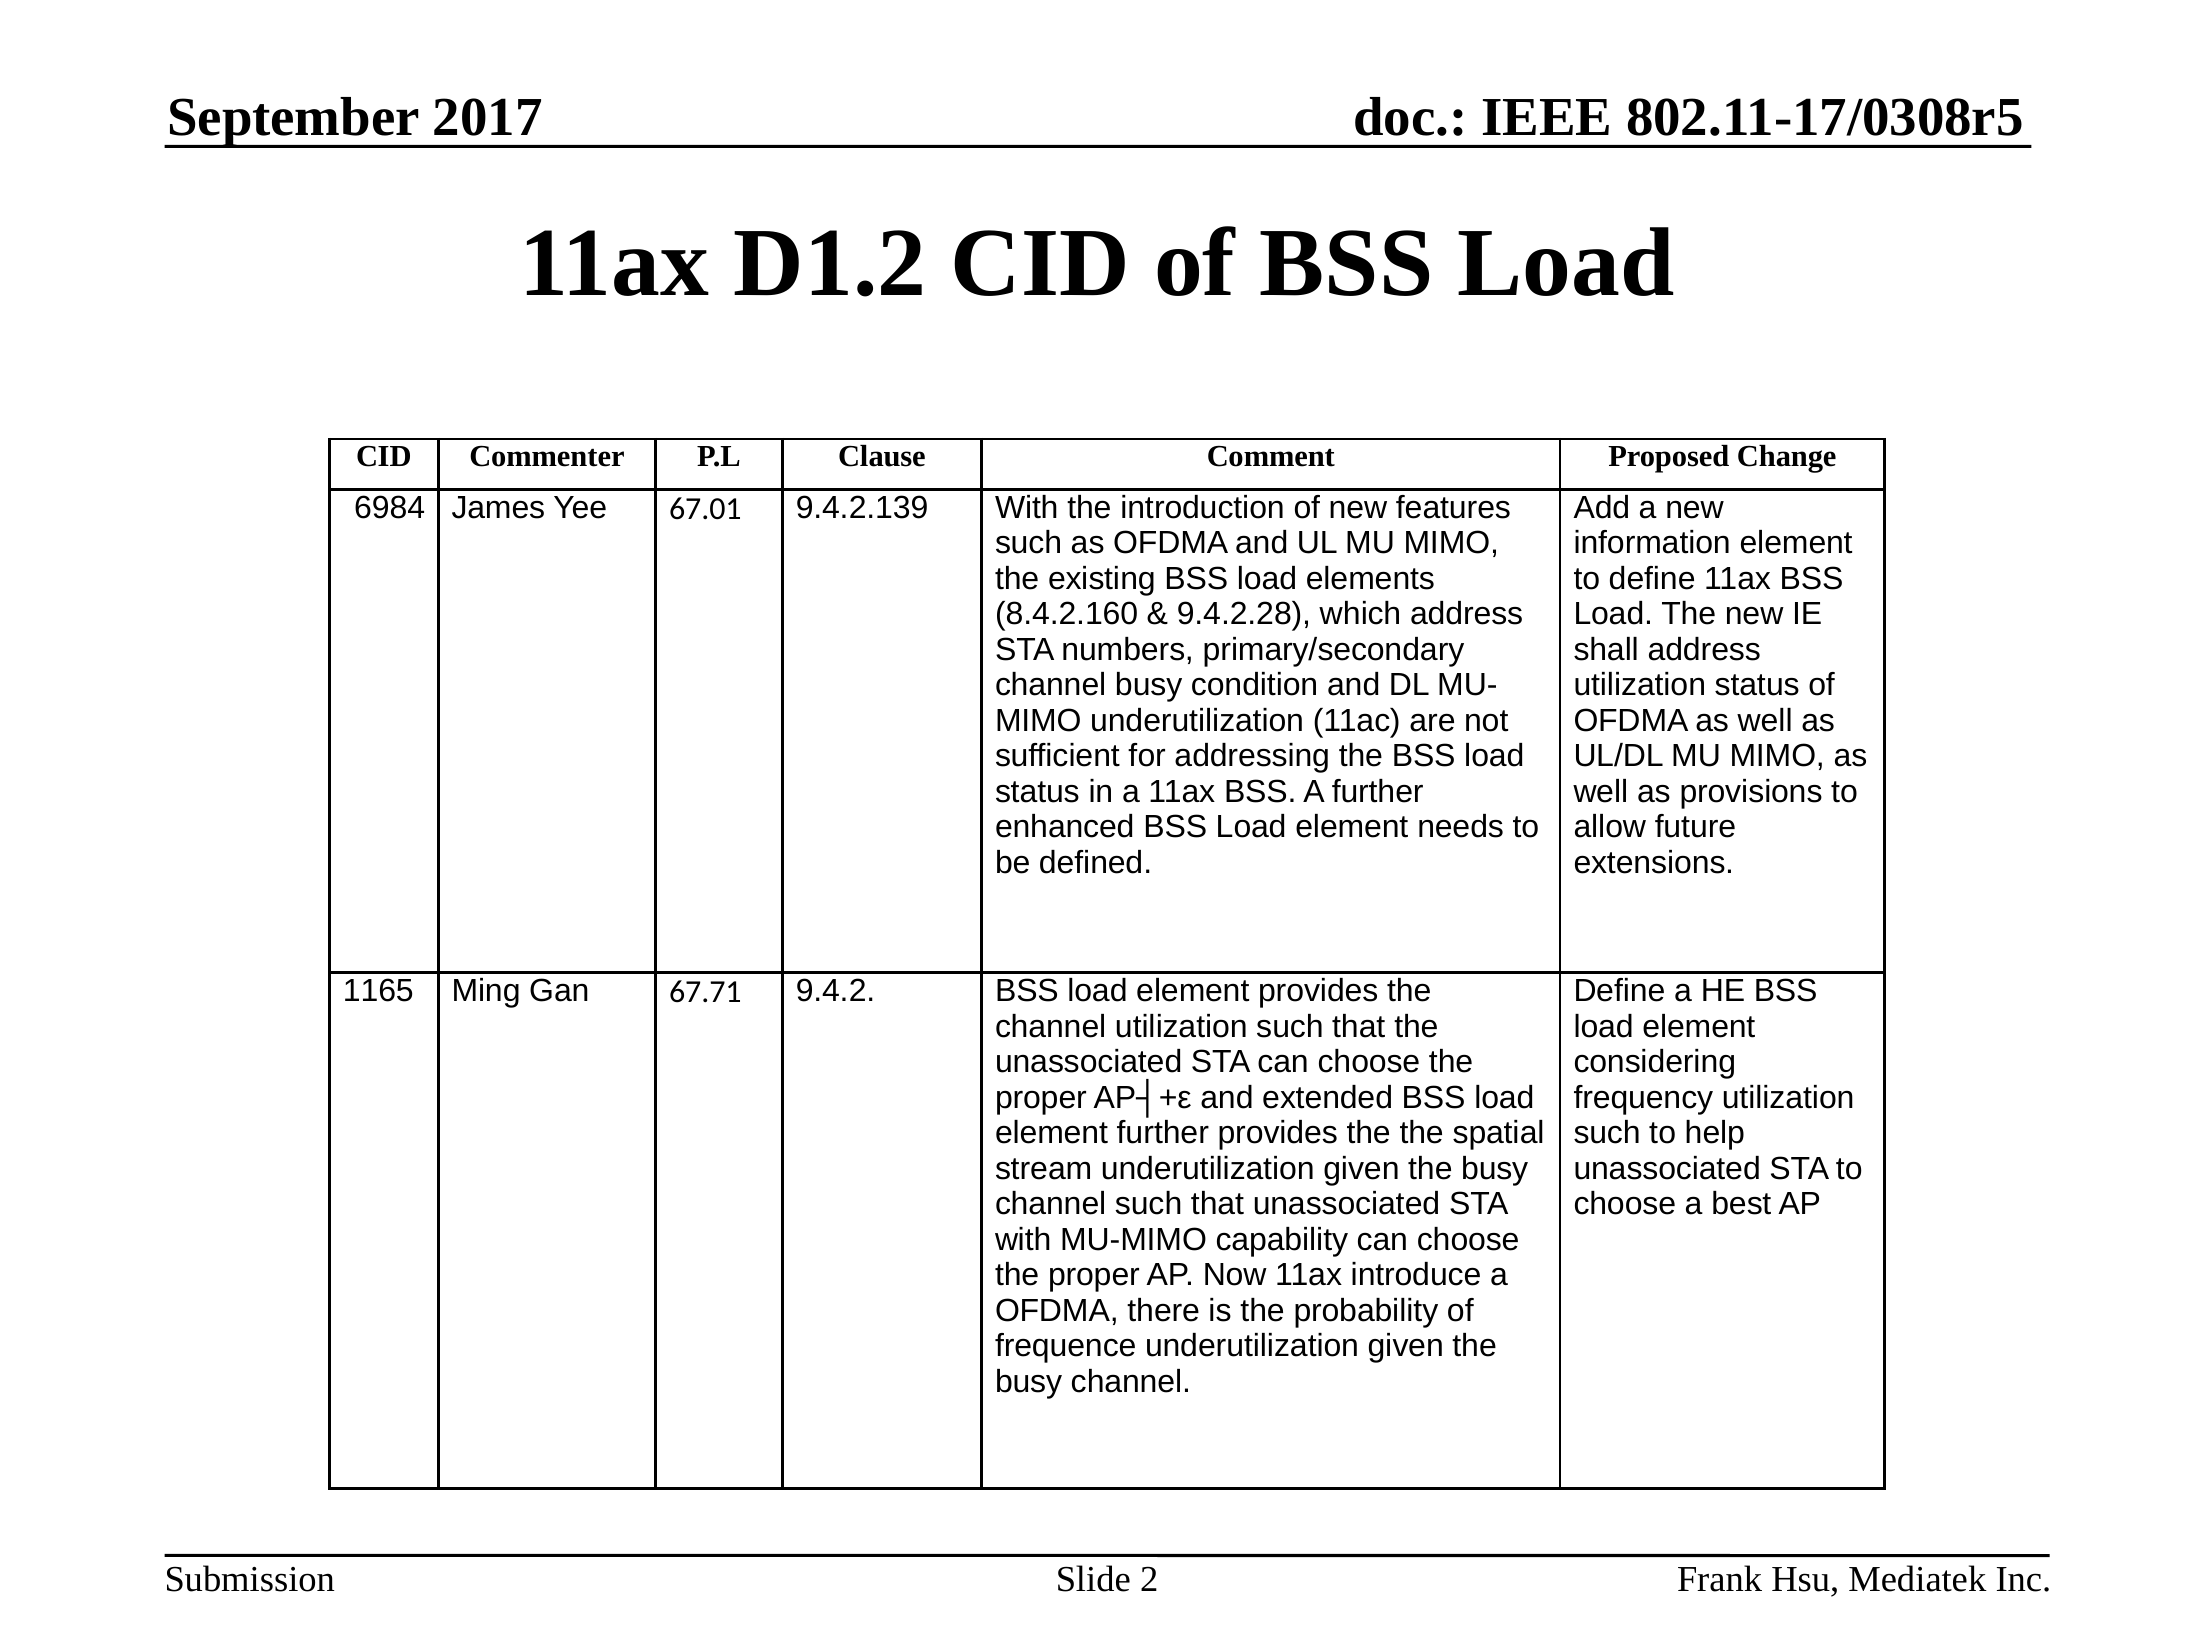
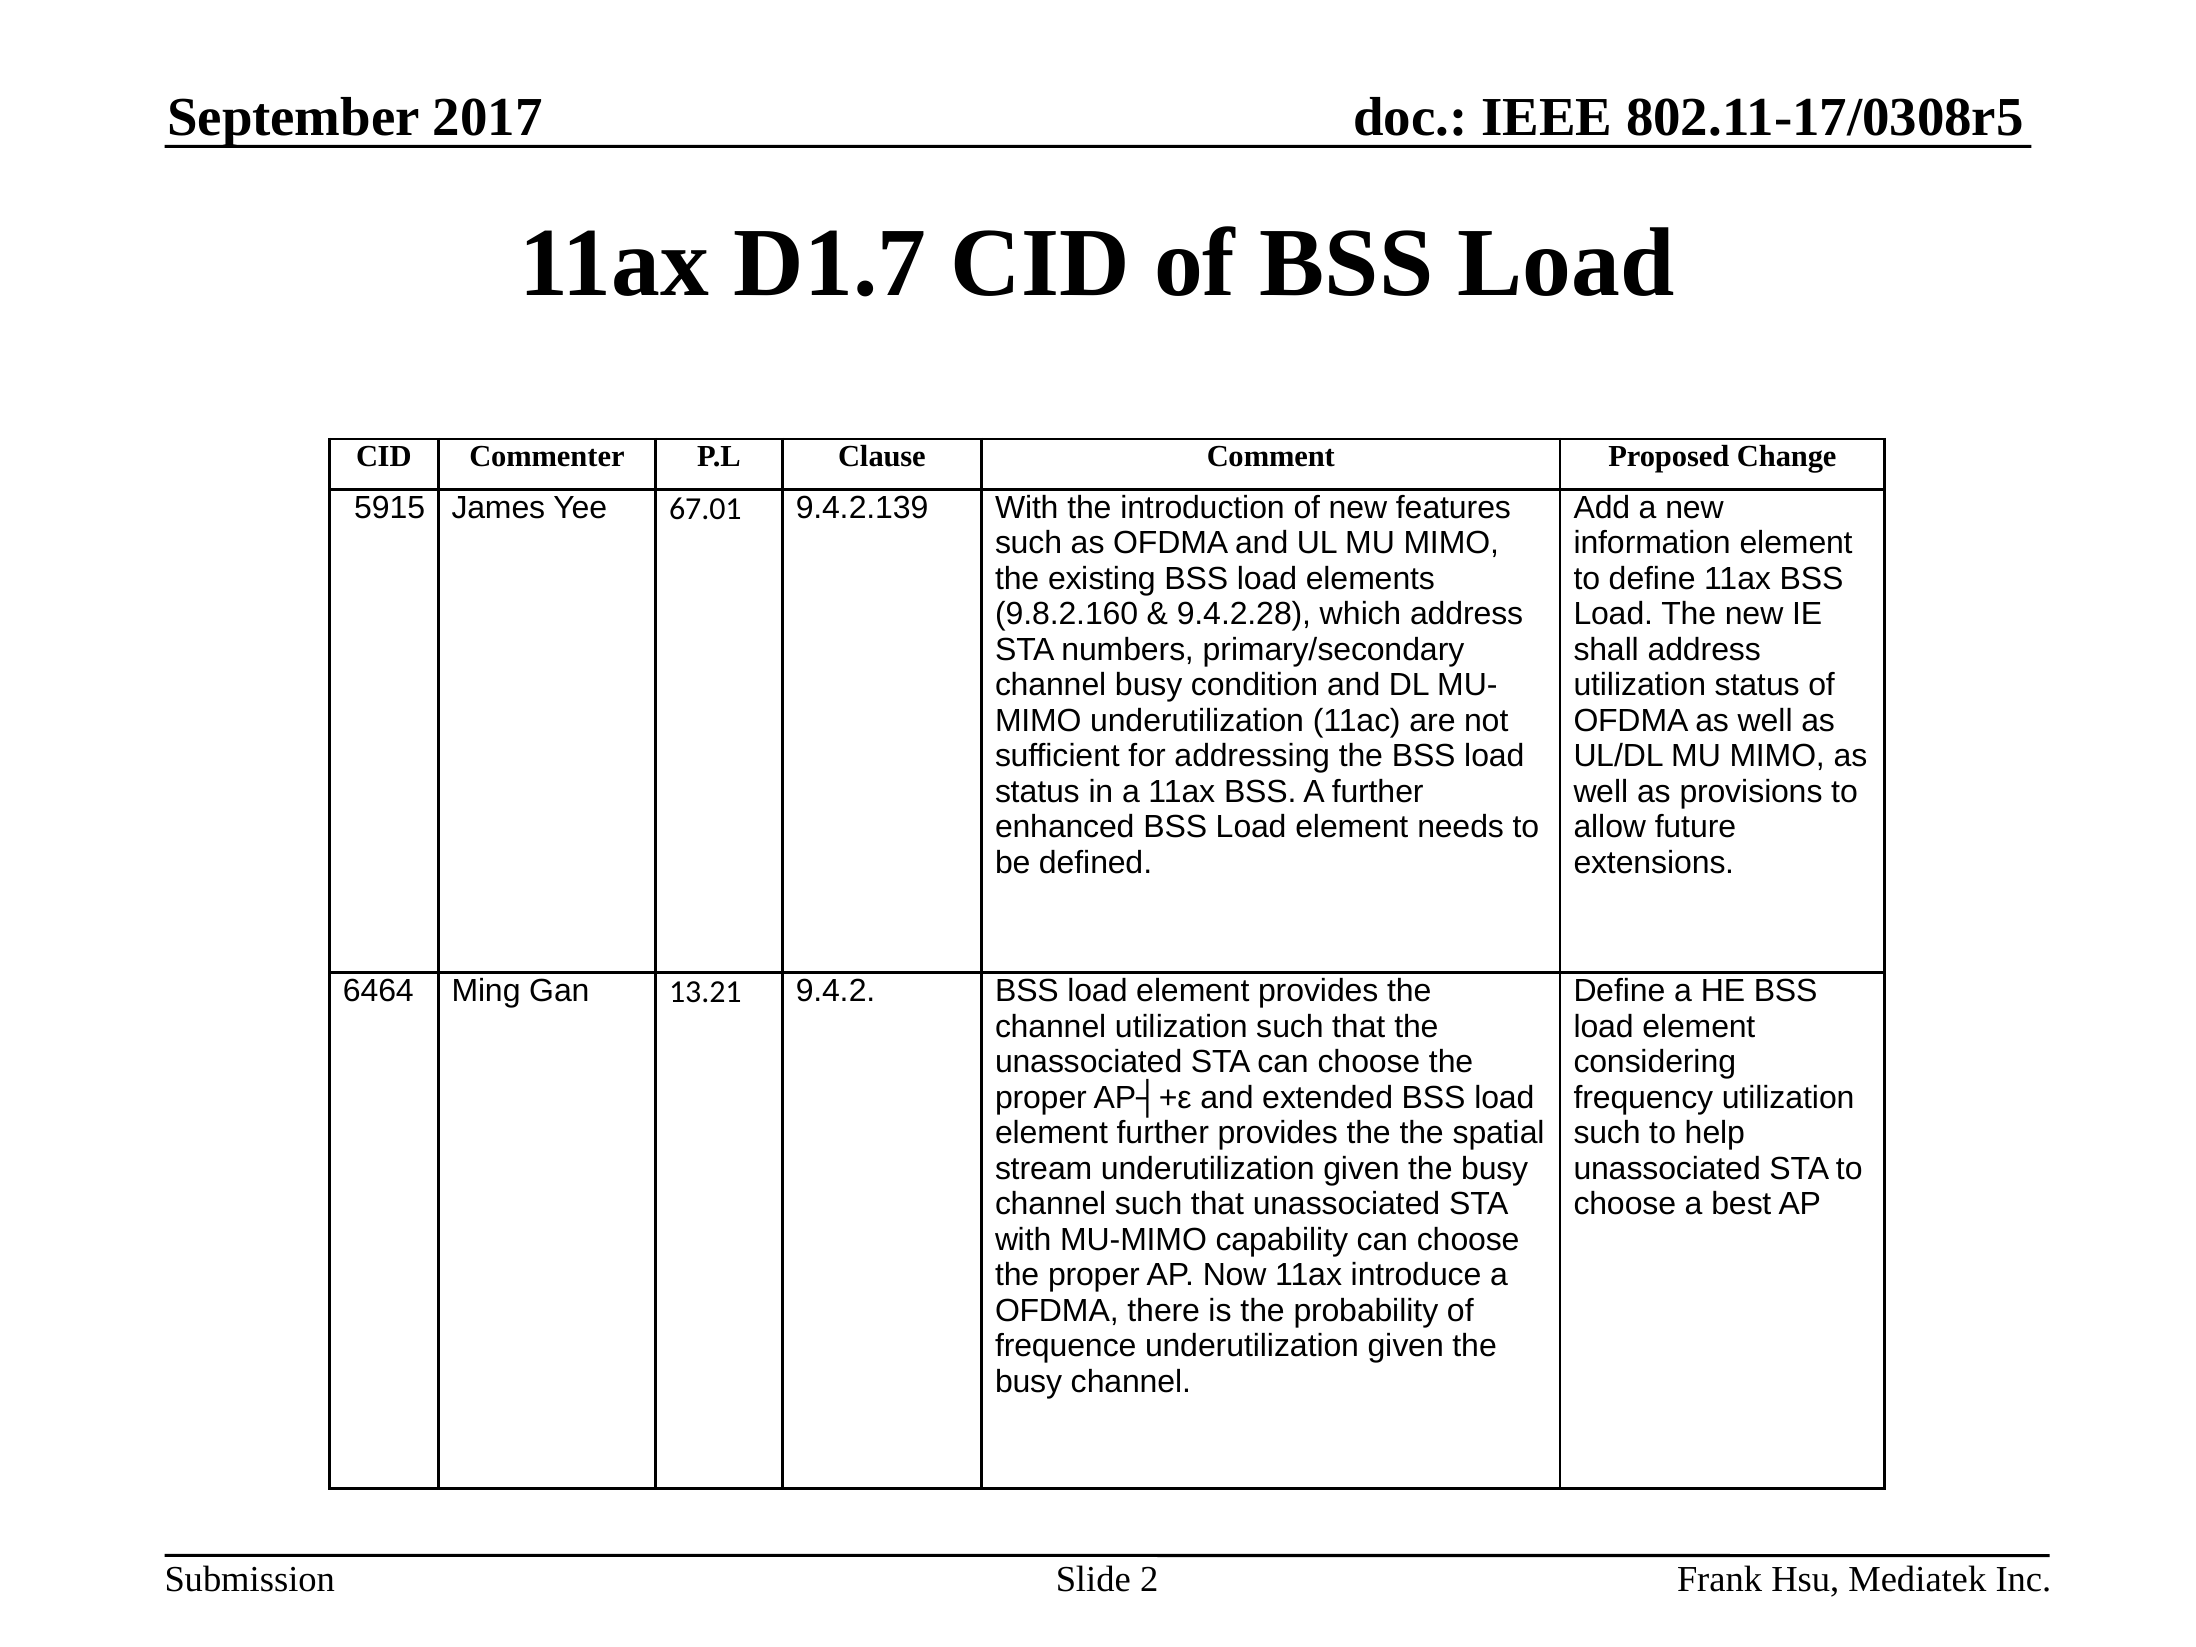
D1.2: D1.2 -> D1.7 (830, 263)
6984: 6984 -> 5915 (390, 508)
8.4.2.160: 8.4.2.160 -> 9.8.2.160 (1067, 614)
1165: 1165 -> 6464 (378, 991)
67.71: 67.71 -> 13.21 (705, 992)
